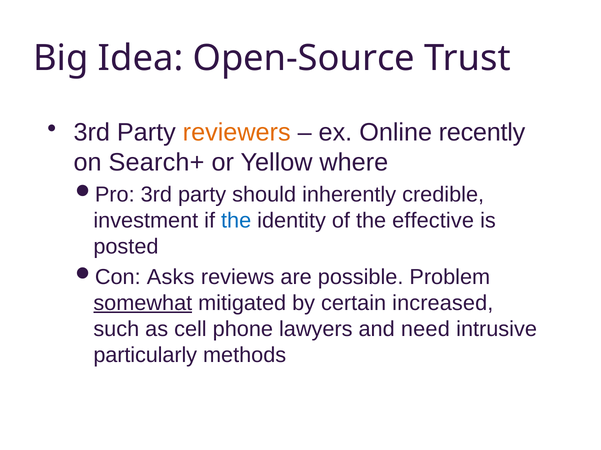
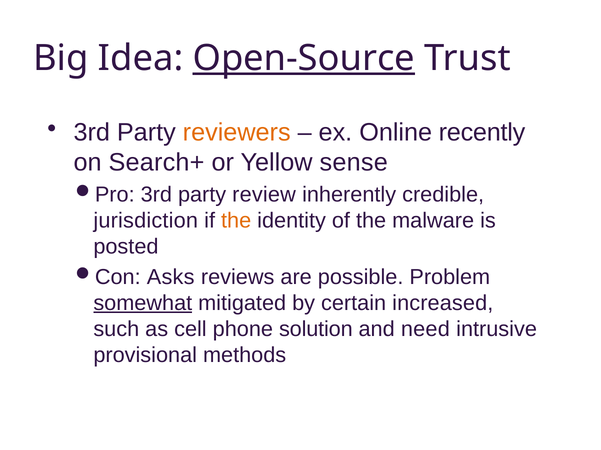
Open-Source underline: none -> present (304, 58)
where: where -> sense (354, 163)
should: should -> review (264, 195)
investment: investment -> jurisdiction (146, 221)
the colour: blue -> orange (236, 221)
effective: effective -> malware (433, 221)
lawyers: lawyers -> solution (316, 330)
particularly: particularly -> provisional (145, 356)
